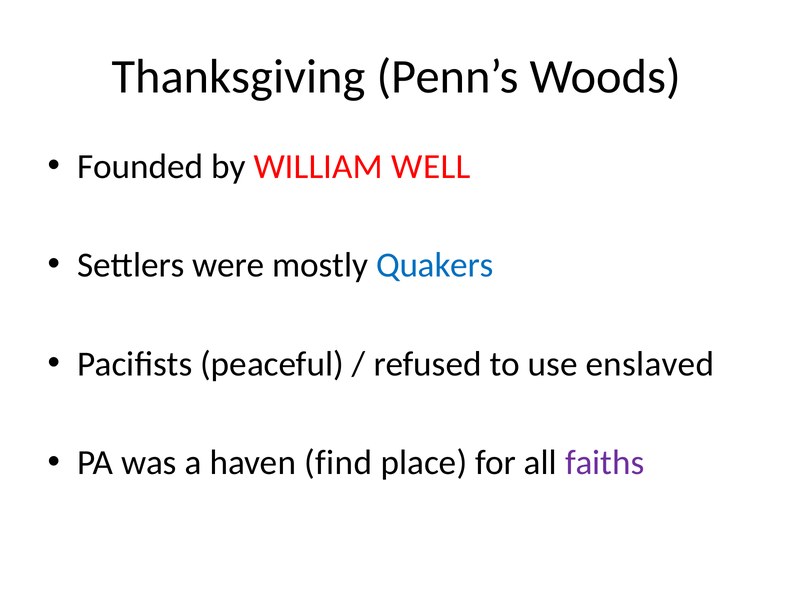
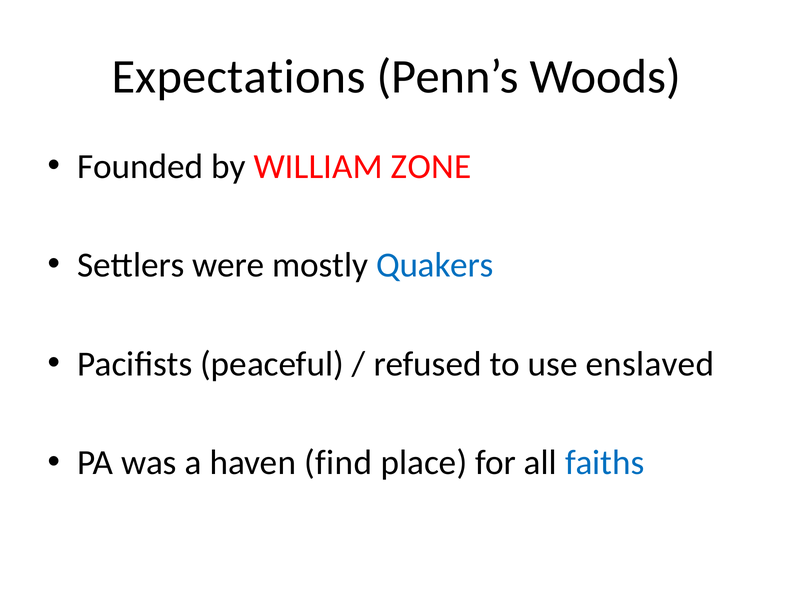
Thanksgiving: Thanksgiving -> Expectations (239, 77)
WELL: WELL -> ZONE (431, 166)
faiths colour: purple -> blue (605, 463)
